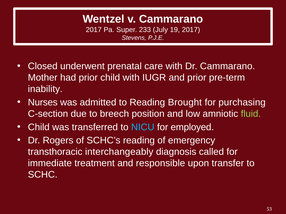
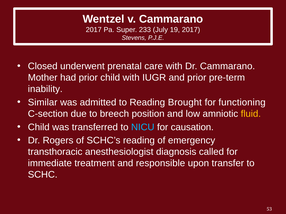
Nurses: Nurses -> Similar (43, 103)
purchasing: purchasing -> functioning (242, 103)
fluid colour: light green -> yellow (251, 114)
employed: employed -> causation (192, 127)
interchangeably: interchangeably -> anesthesiologist (119, 152)
